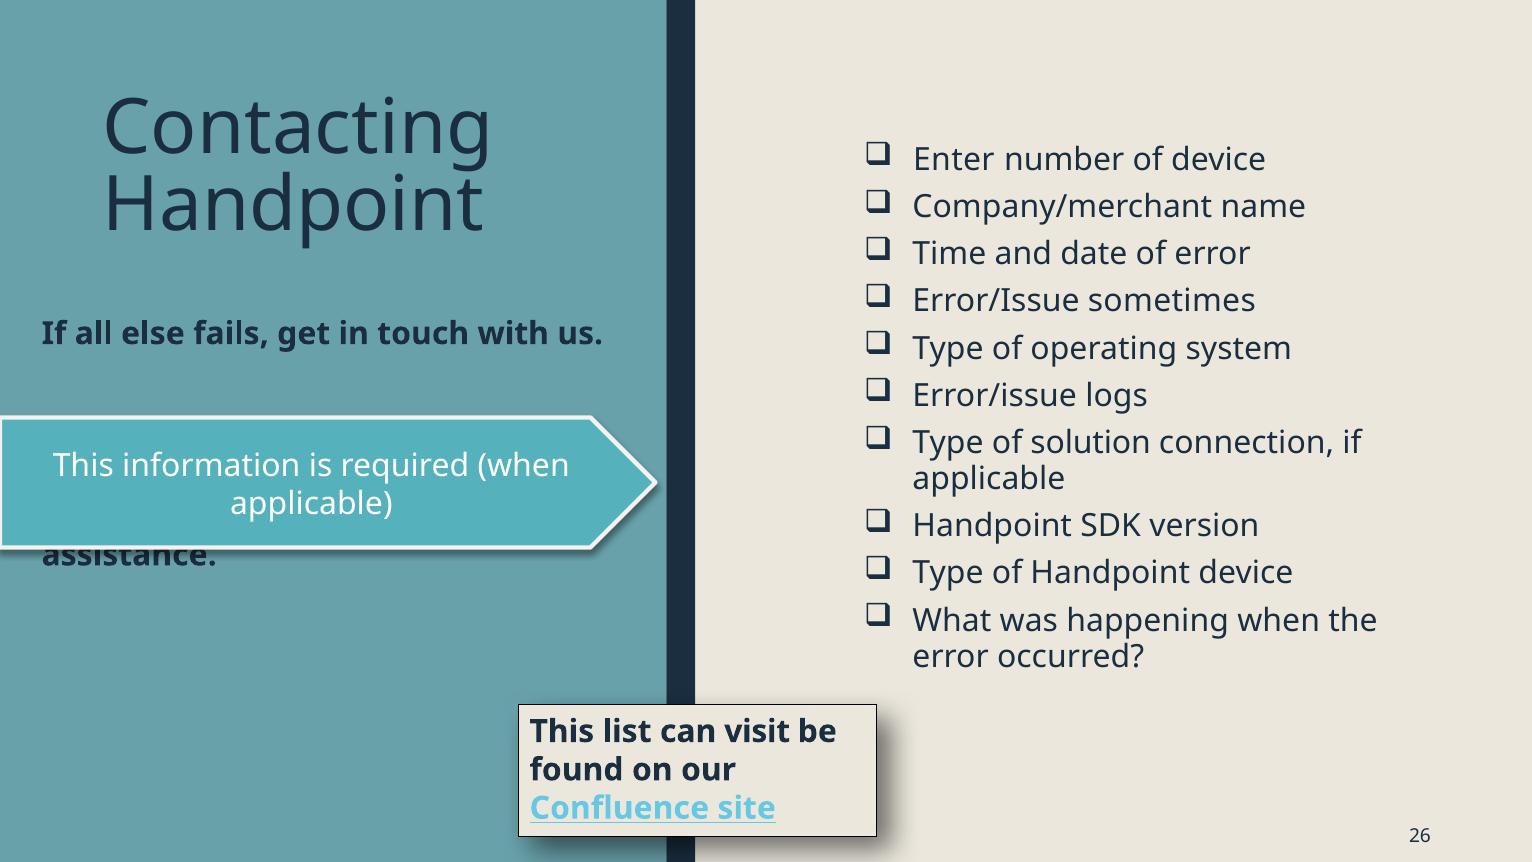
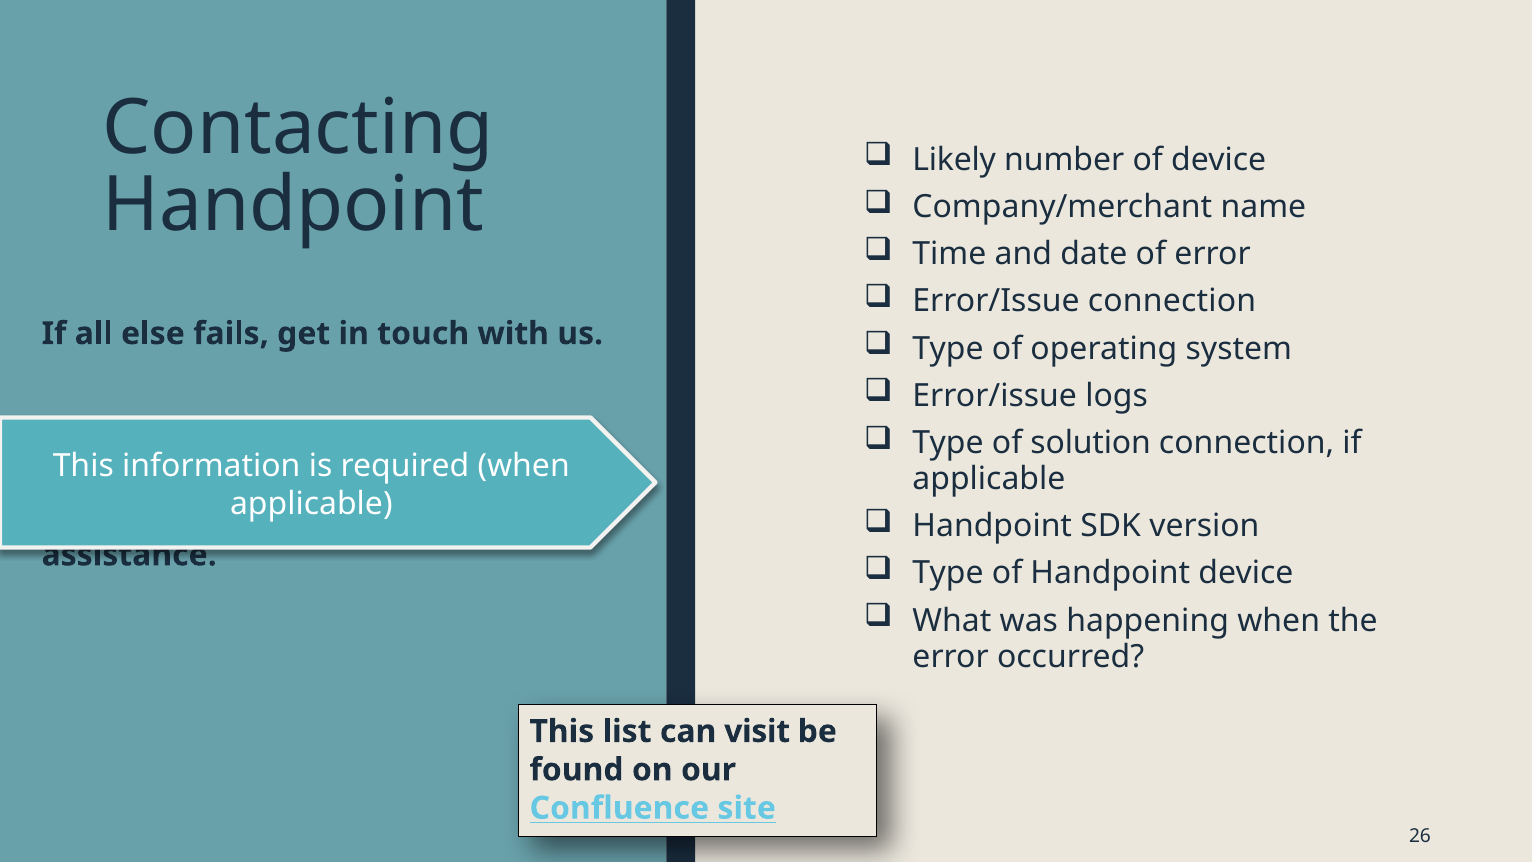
Enter: Enter -> Likely (954, 160)
Error/Issue sometimes: sometimes -> connection (1172, 301)
